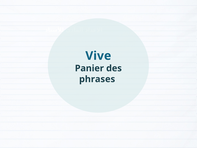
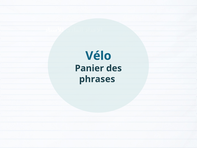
Vive: Vive -> Vélo (98, 56)
